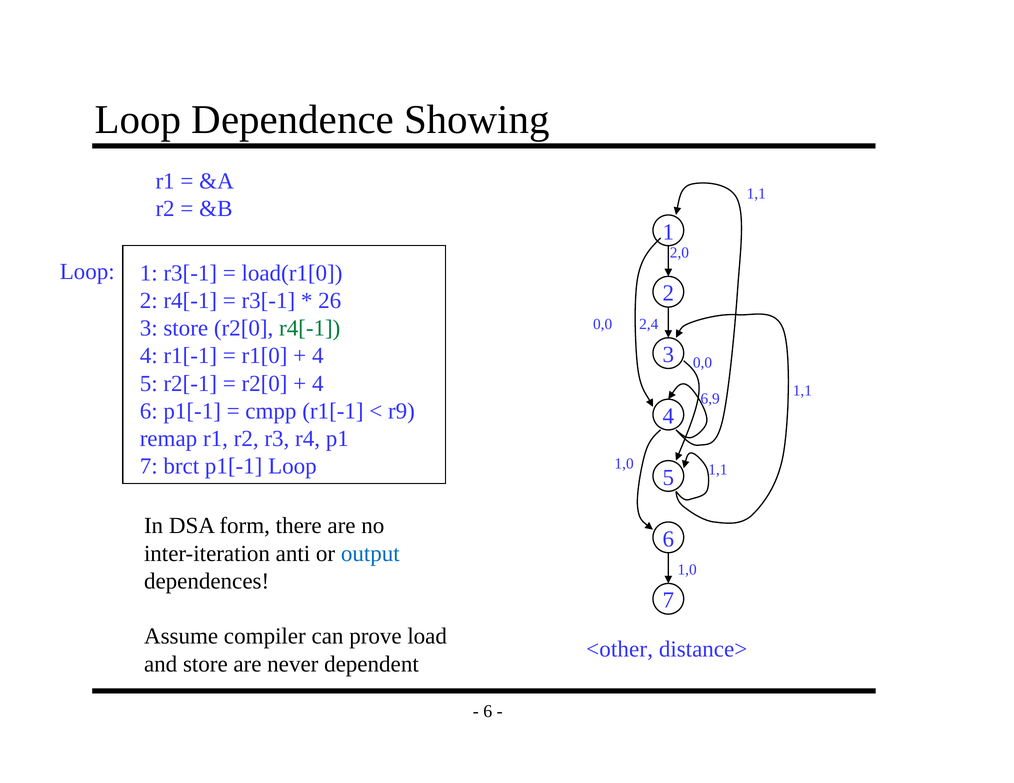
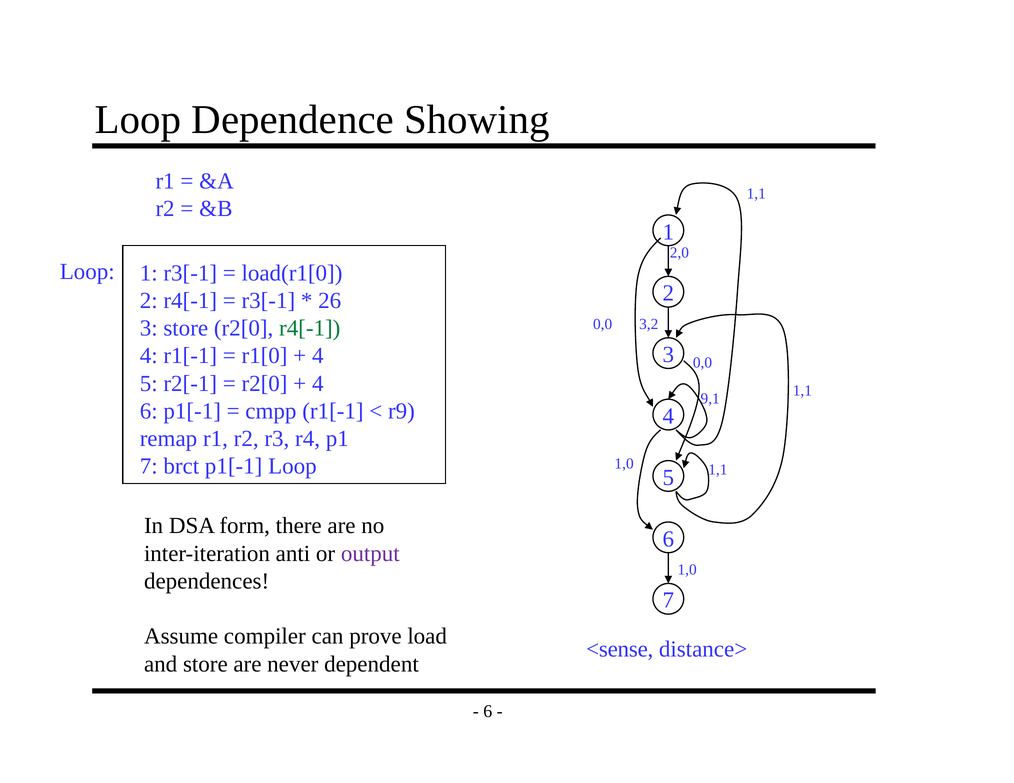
2,4: 2,4 -> 3,2 (649, 324)
6,9: 6,9 -> 9,1 (710, 399)
output colour: blue -> purple (370, 554)
<other: <other -> <sense (620, 650)
